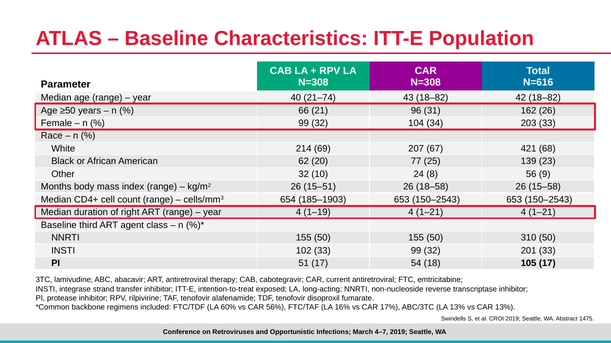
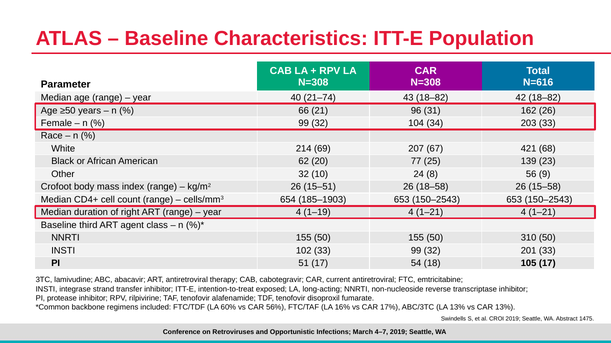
Months: Months -> Crofoot (56, 187)
